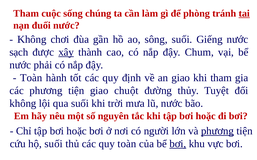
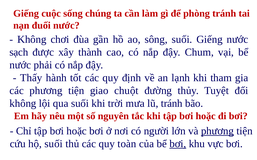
Tham: Tham -> Giếng (26, 13)
tai underline: present -> none (244, 13)
xây underline: present -> none (66, 52)
Toàn: Toàn -> Thấy (31, 78)
an giao: giao -> lạnh (181, 78)
lũ nước: nước -> tránh (172, 104)
